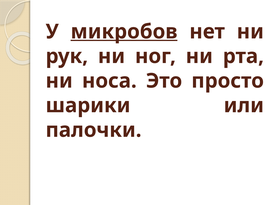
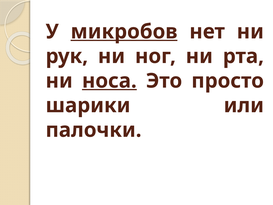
носа underline: none -> present (109, 81)
